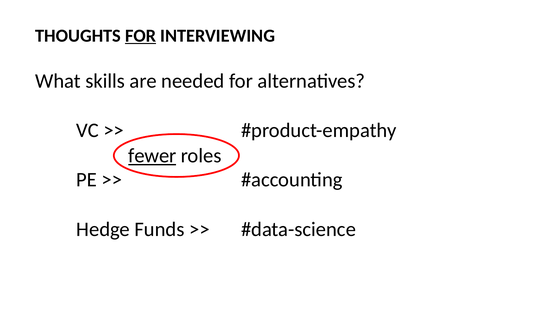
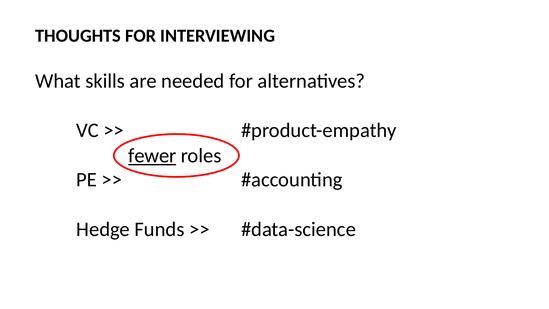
FOR underline: present -> none (141, 36)
